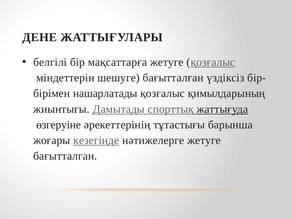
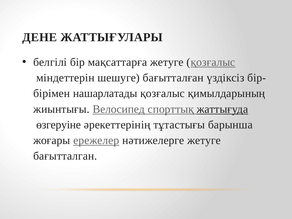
Дамытады: Дамытады -> Велосипед (119, 109)
кезегінде: кезегінде -> ережелер (96, 140)
